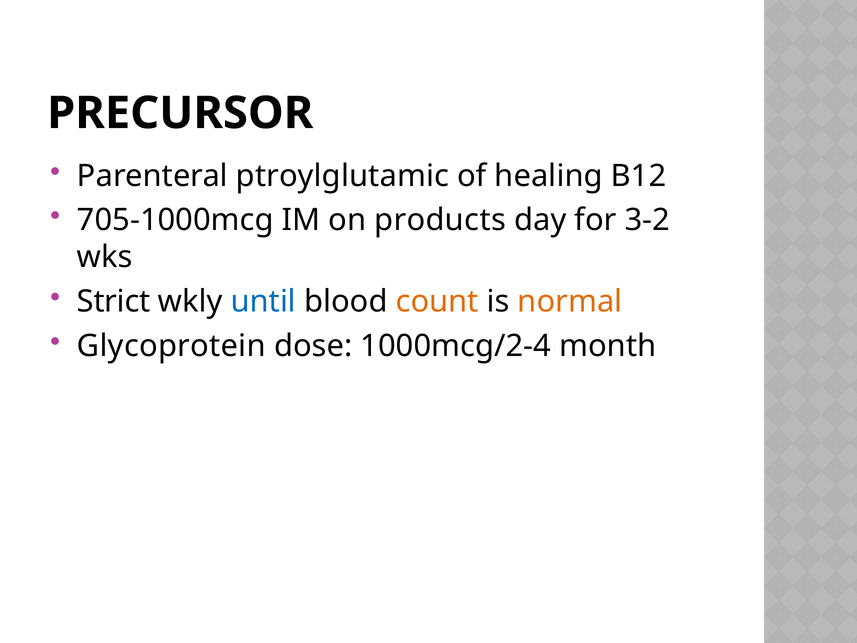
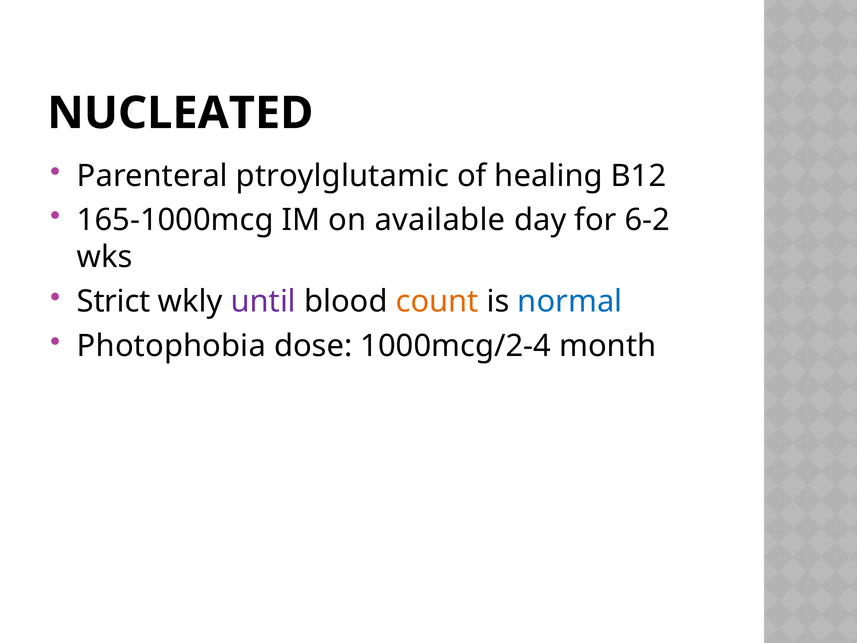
PRECURSOR: PRECURSOR -> NUCLEATED (180, 113)
705-1000mcg: 705-1000mcg -> 165-1000mcg (175, 220)
products: products -> available (440, 220)
3-2: 3-2 -> 6-2 (647, 220)
until colour: blue -> purple (263, 301)
normal colour: orange -> blue (570, 301)
Glycoprotein: Glycoprotein -> Photophobia (171, 346)
